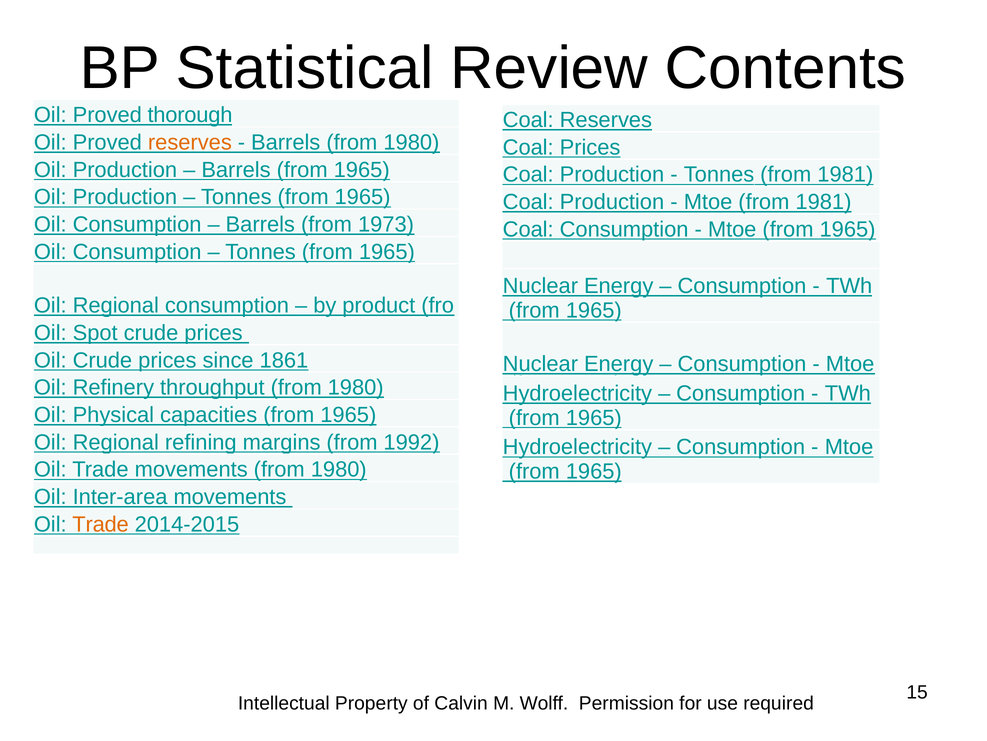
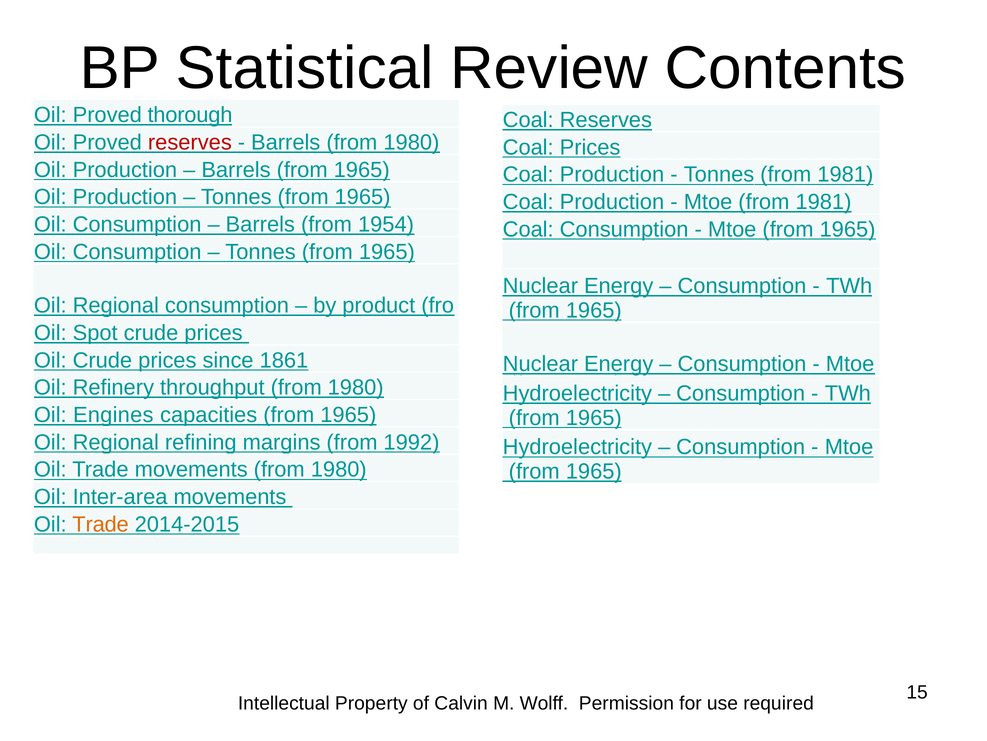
reserves colour: orange -> red (190, 142)
1973: 1973 -> 1954 (386, 224)
Physical: Physical -> Engines (113, 415)
